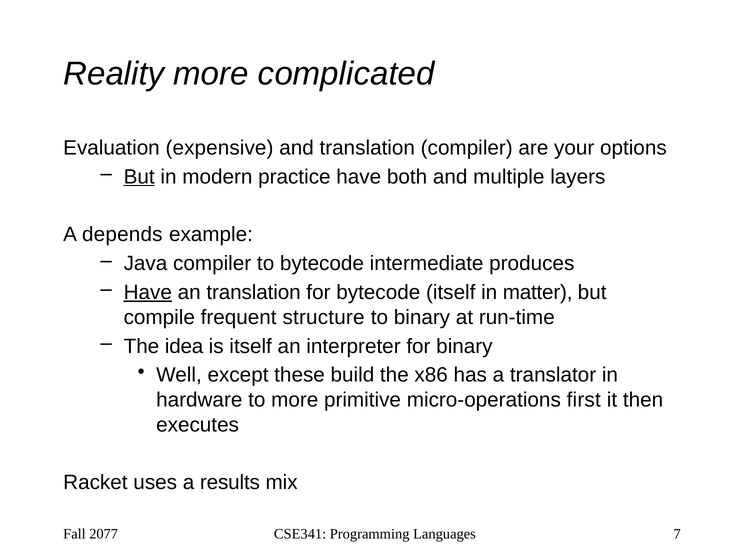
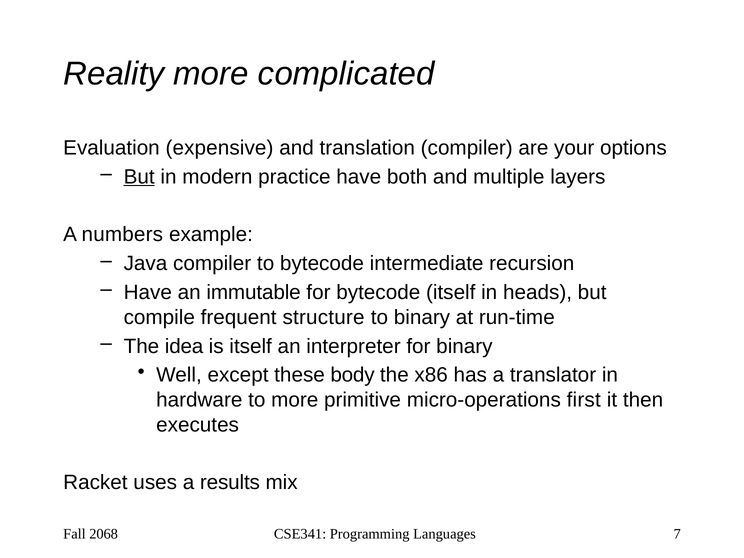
depends: depends -> numbers (122, 235)
produces: produces -> recursion (532, 264)
Have underline: present -> none (148, 292)
an translation: translation -> immutable (254, 292)
matter: matter -> heads (538, 292)
build: build -> body (352, 375)
2077: 2077 -> 2068 (104, 534)
